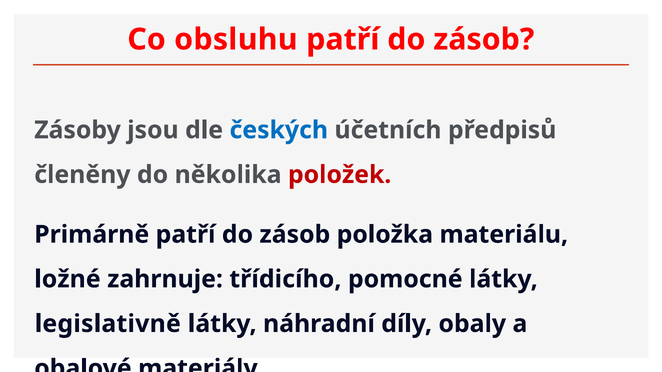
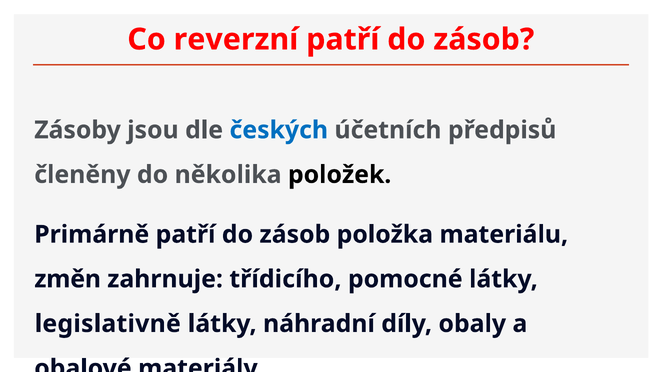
obsluhu: obsluhu -> reverzní (236, 40)
položek colour: red -> black (340, 175)
ložné: ložné -> změn (68, 279)
